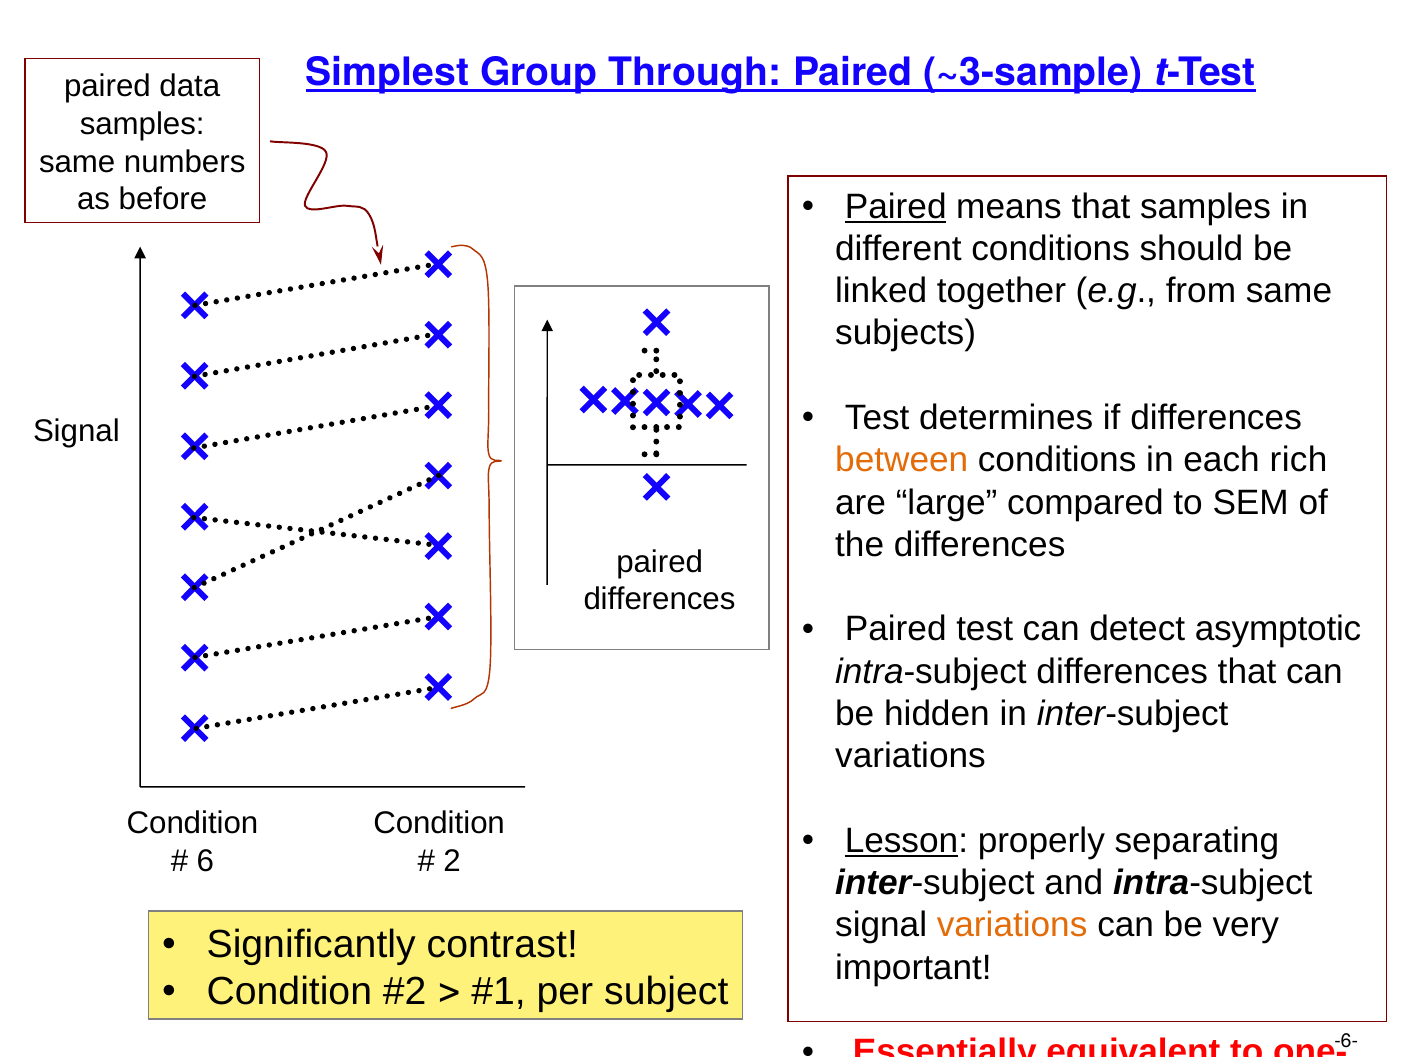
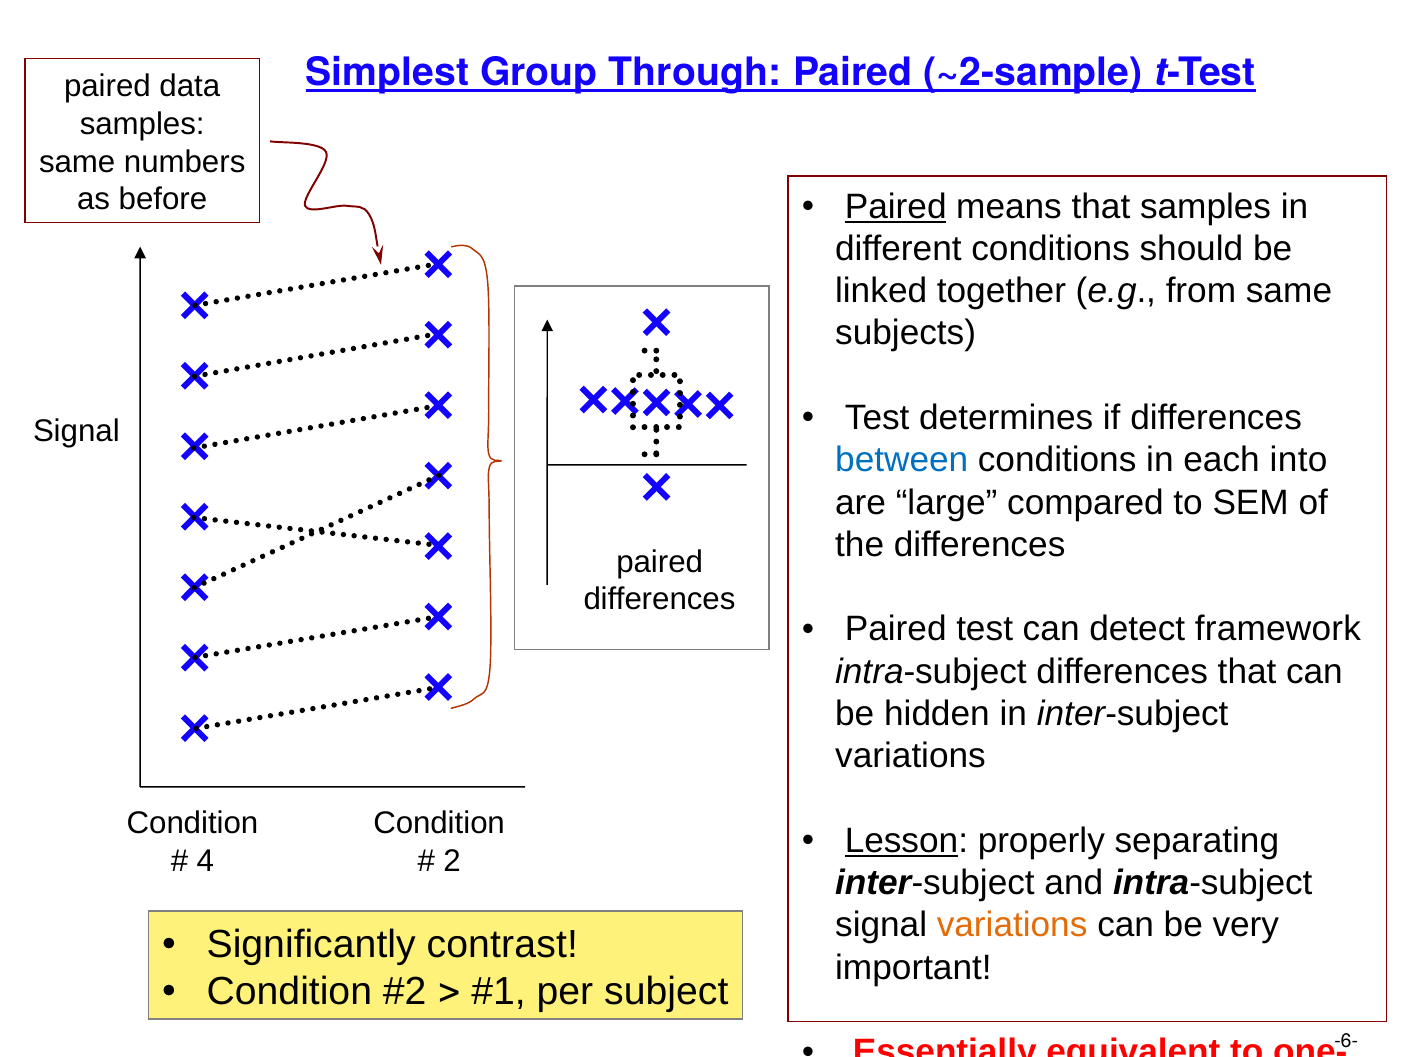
~3-sample: ~3-sample -> ~2-sample (1033, 72)
between colour: orange -> blue (902, 460)
rich: rich -> into (1299, 460)
asymptotic: asymptotic -> framework (1278, 629)
6: 6 -> 4 (205, 861)
